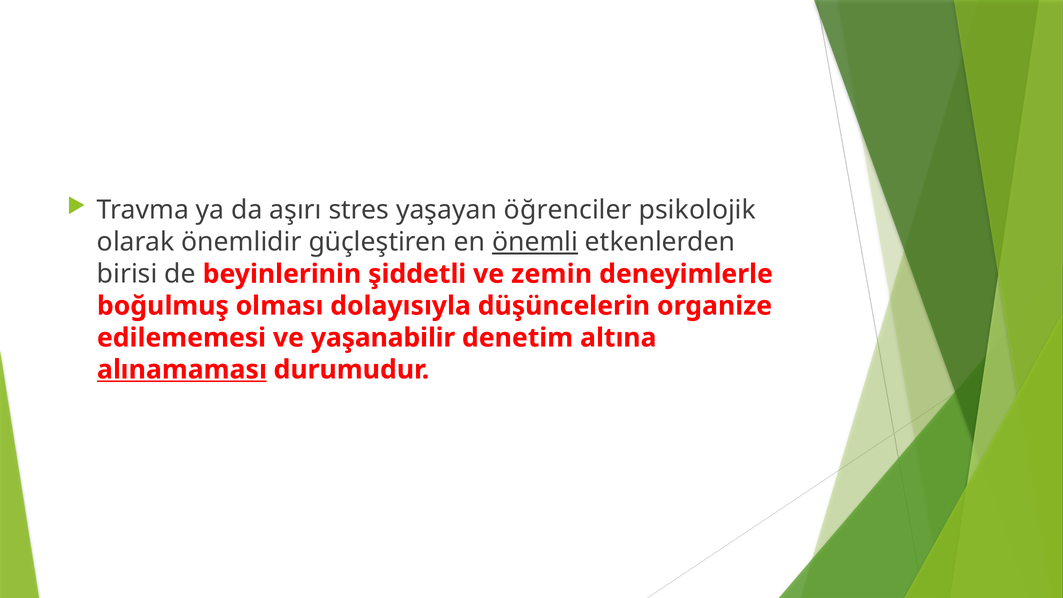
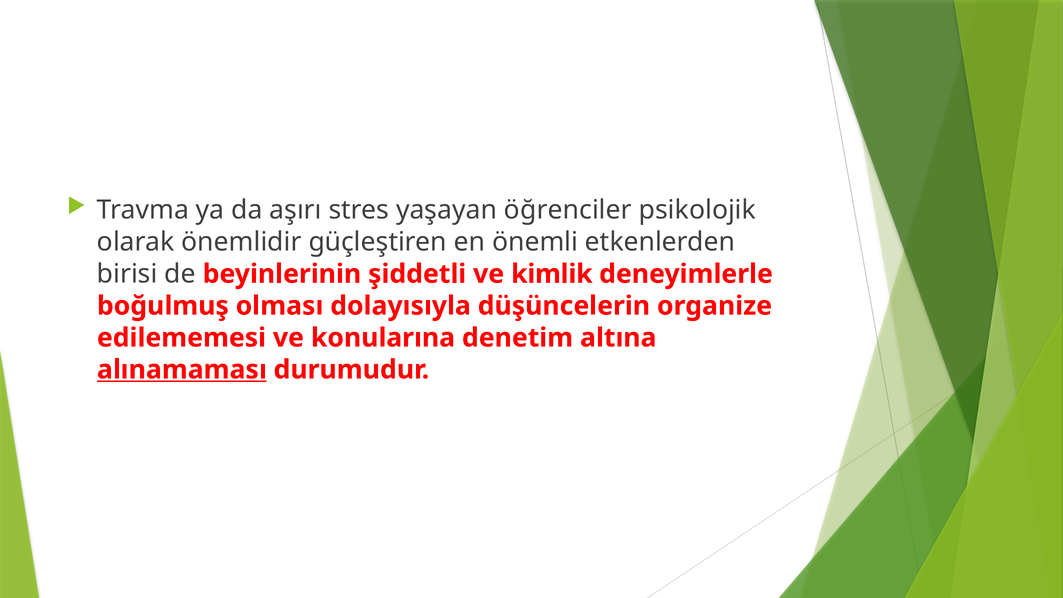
önemli underline: present -> none (535, 242)
zemin: zemin -> kimlik (552, 274)
yaşanabilir: yaşanabilir -> konularına (383, 338)
